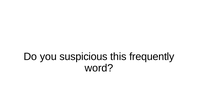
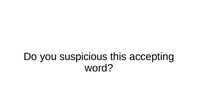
frequently: frequently -> accepting (152, 56)
